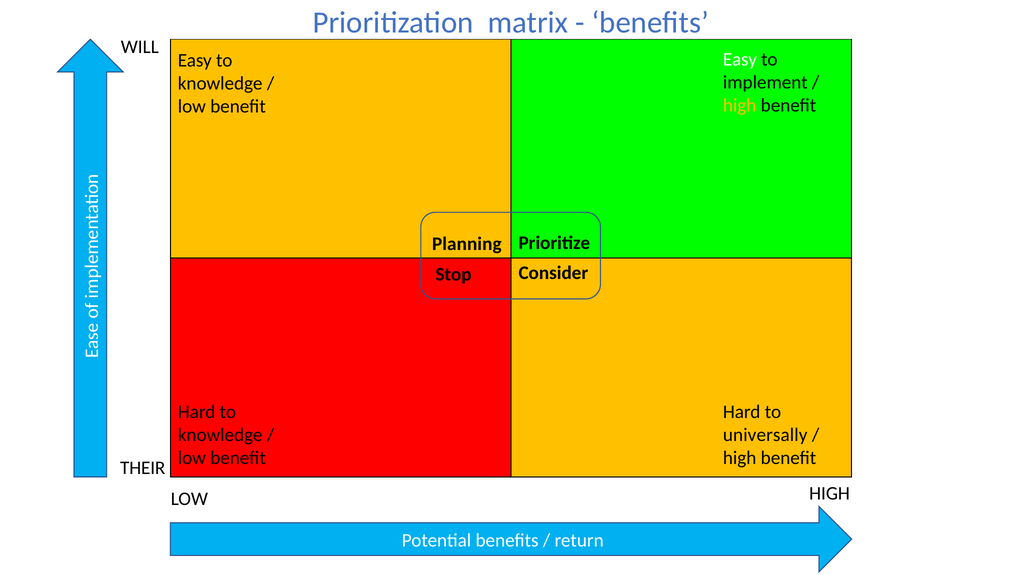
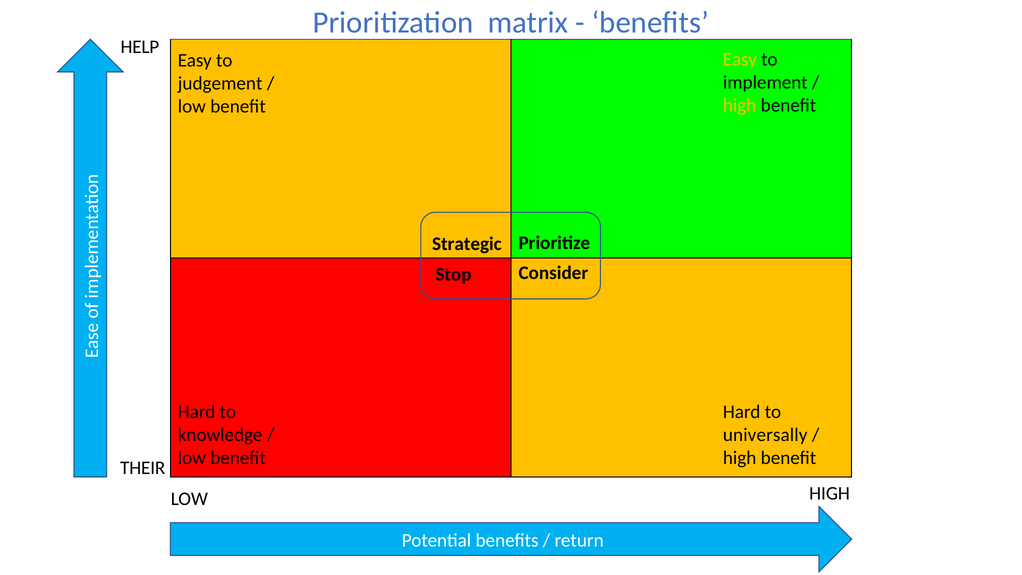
WILL: WILL -> HELP (140, 47)
Easy colour: white -> yellow (740, 59)
knowledge: knowledge -> judgement (220, 83)
Planning: Planning -> Strategic (467, 244)
